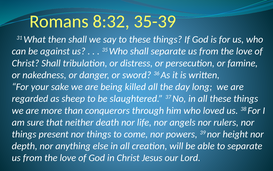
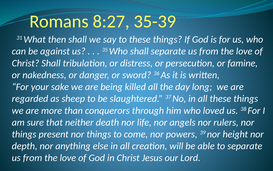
8:32: 8:32 -> 8:27 (111, 21)
